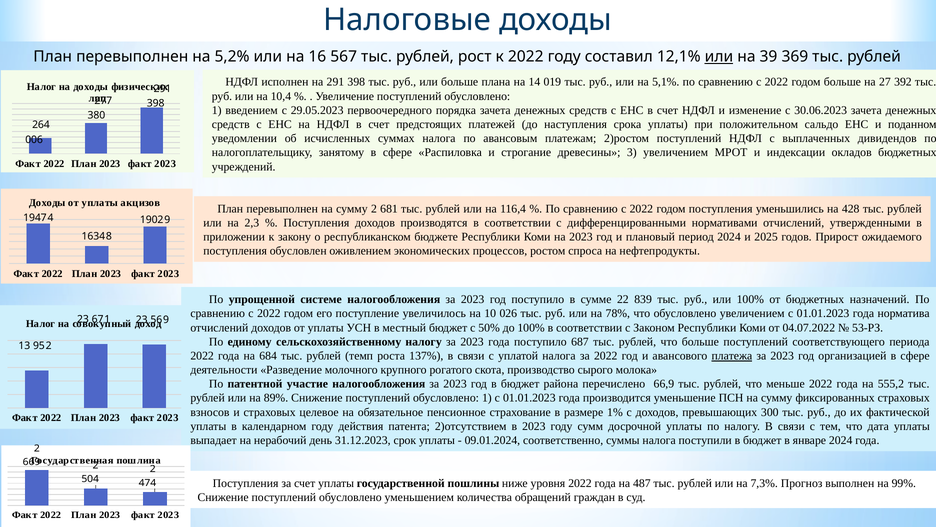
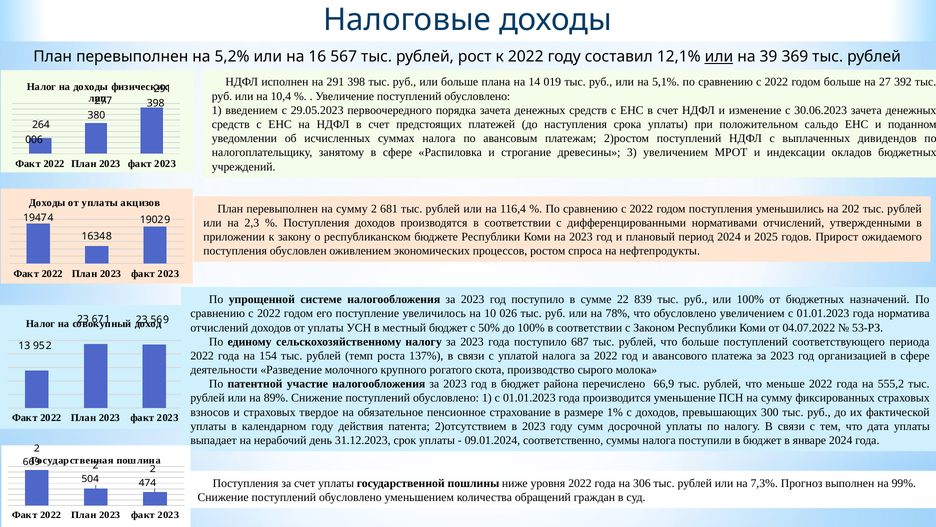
428: 428 -> 202 (851, 209)
684: 684 -> 154 (268, 356)
платежа underline: present -> none (732, 356)
целевое: целевое -> твердое (319, 412)
487: 487 -> 306 (642, 483)
